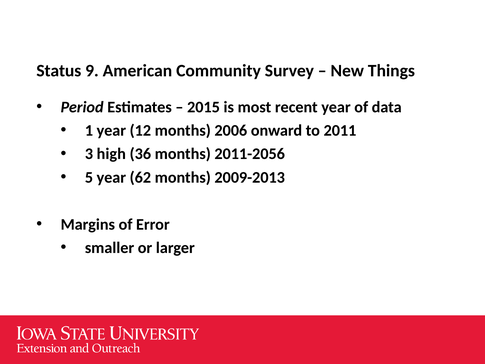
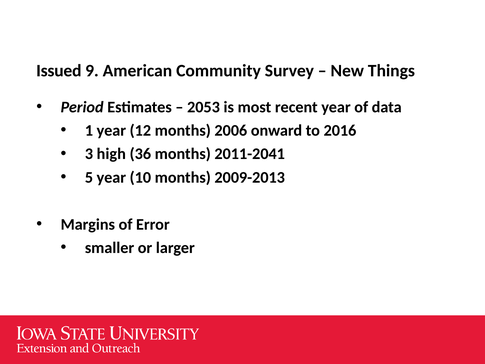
Status: Status -> Issued (59, 71)
2015: 2015 -> 2053 (203, 107)
2011: 2011 -> 2016 (340, 130)
2011-2056: 2011-2056 -> 2011-2041 (250, 154)
62: 62 -> 10 (140, 177)
